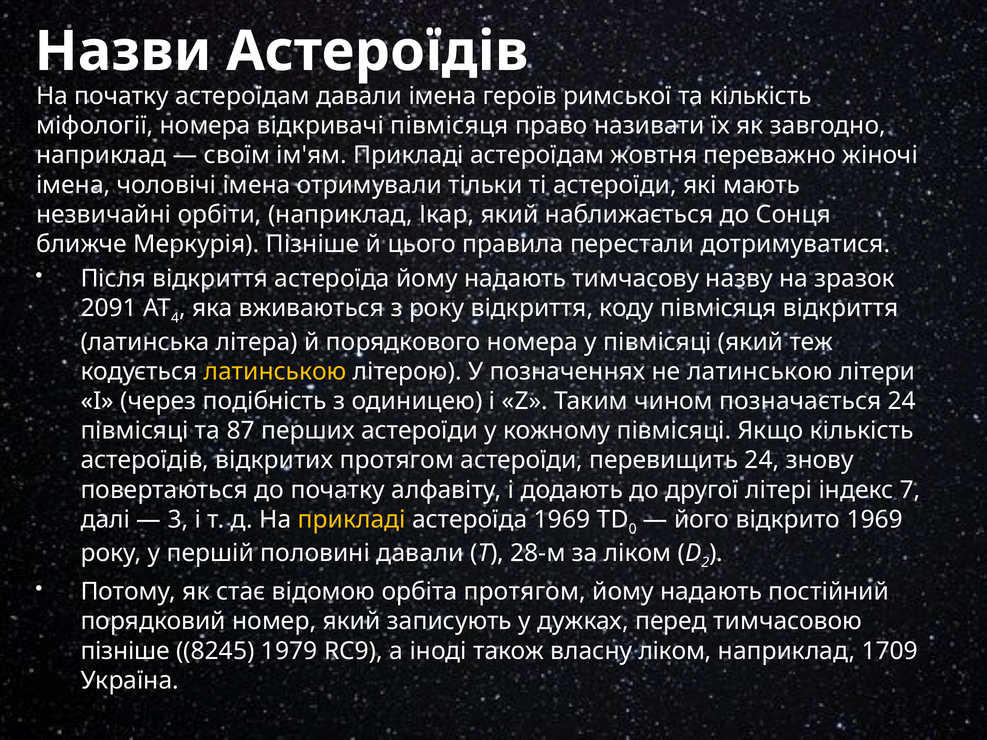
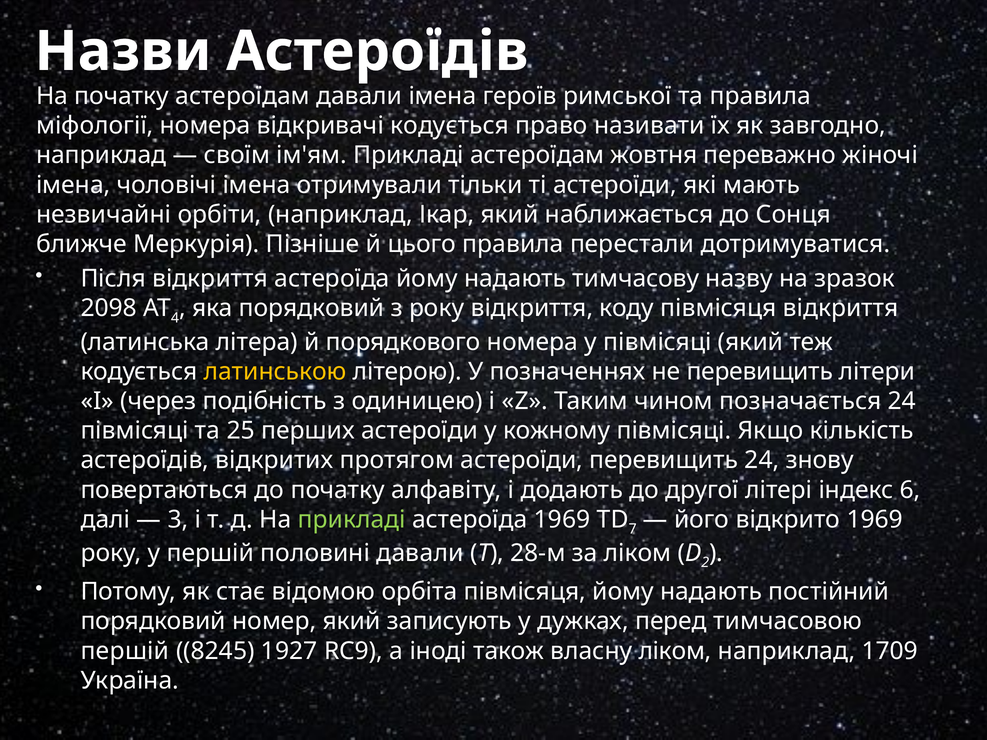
та кількість: кількість -> правила (760, 96)
відкривачі півмісяця: півмісяця -> кодується (450, 126)
2091: 2091 -> 2098 (109, 308)
яка вживаються: вживаються -> порядковий (312, 308)
не латинською: латинською -> перевищить (760, 372)
87: 87 -> 25 (241, 431)
7: 7 -> 6 (910, 490)
прикладі colour: yellow -> light green (352, 520)
0: 0 -> 7 (633, 529)
орбіта протягом: протягом -> півмісяця (525, 592)
пізніше: пізніше -> першій (125, 651)
1979: 1979 -> 1927 (289, 651)
